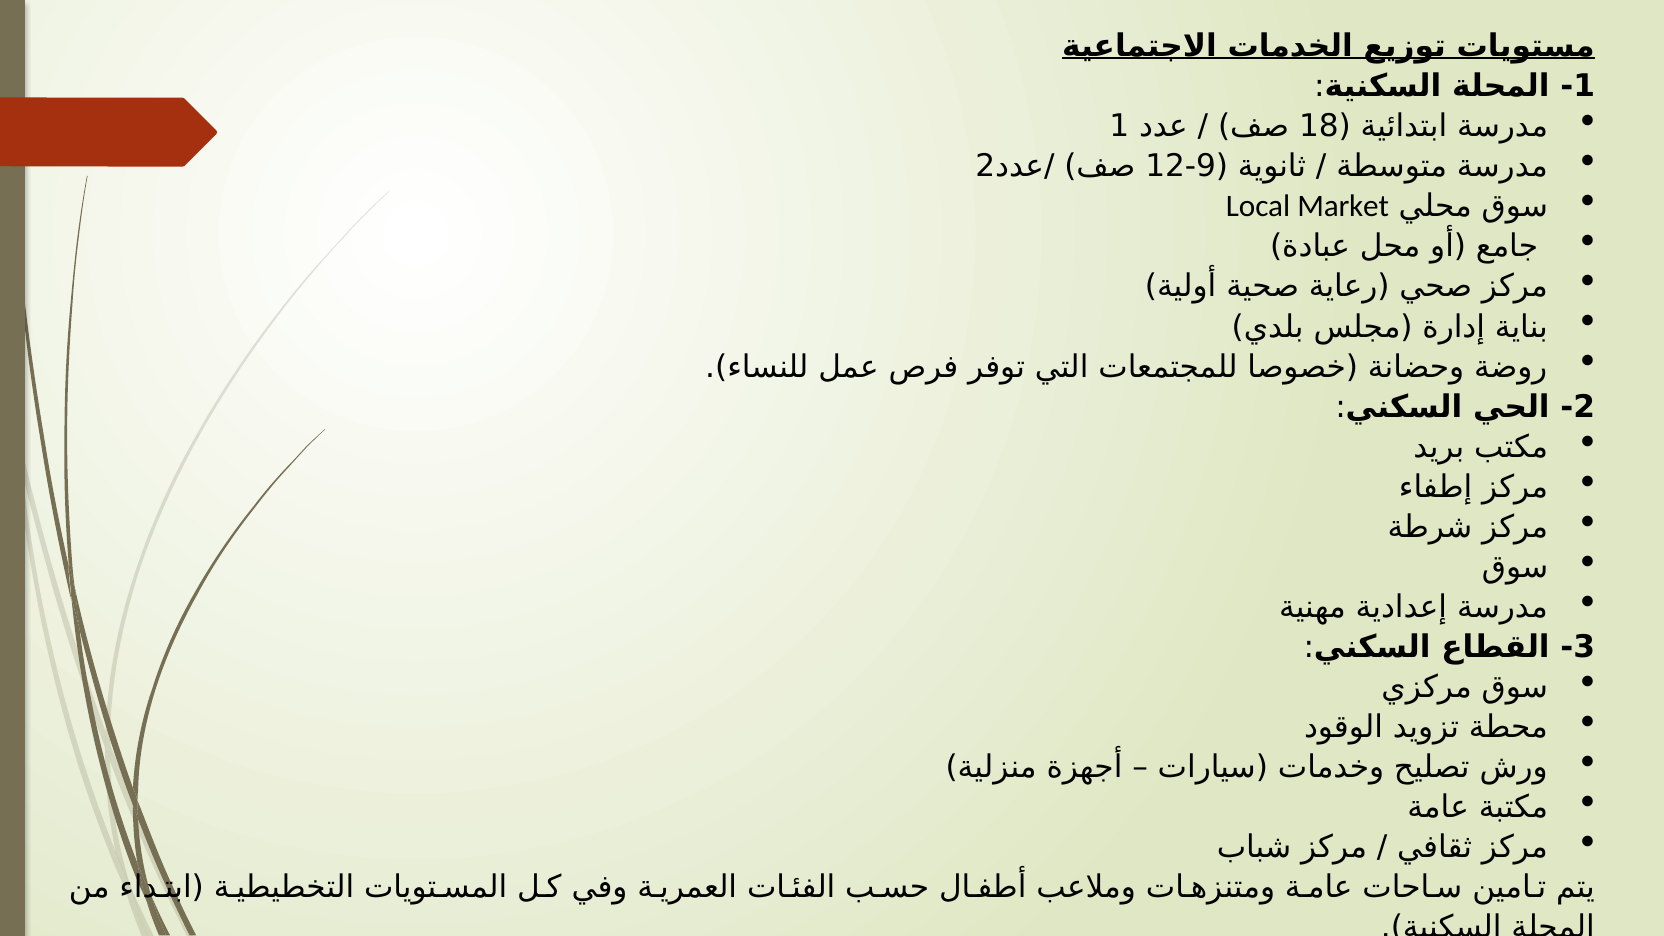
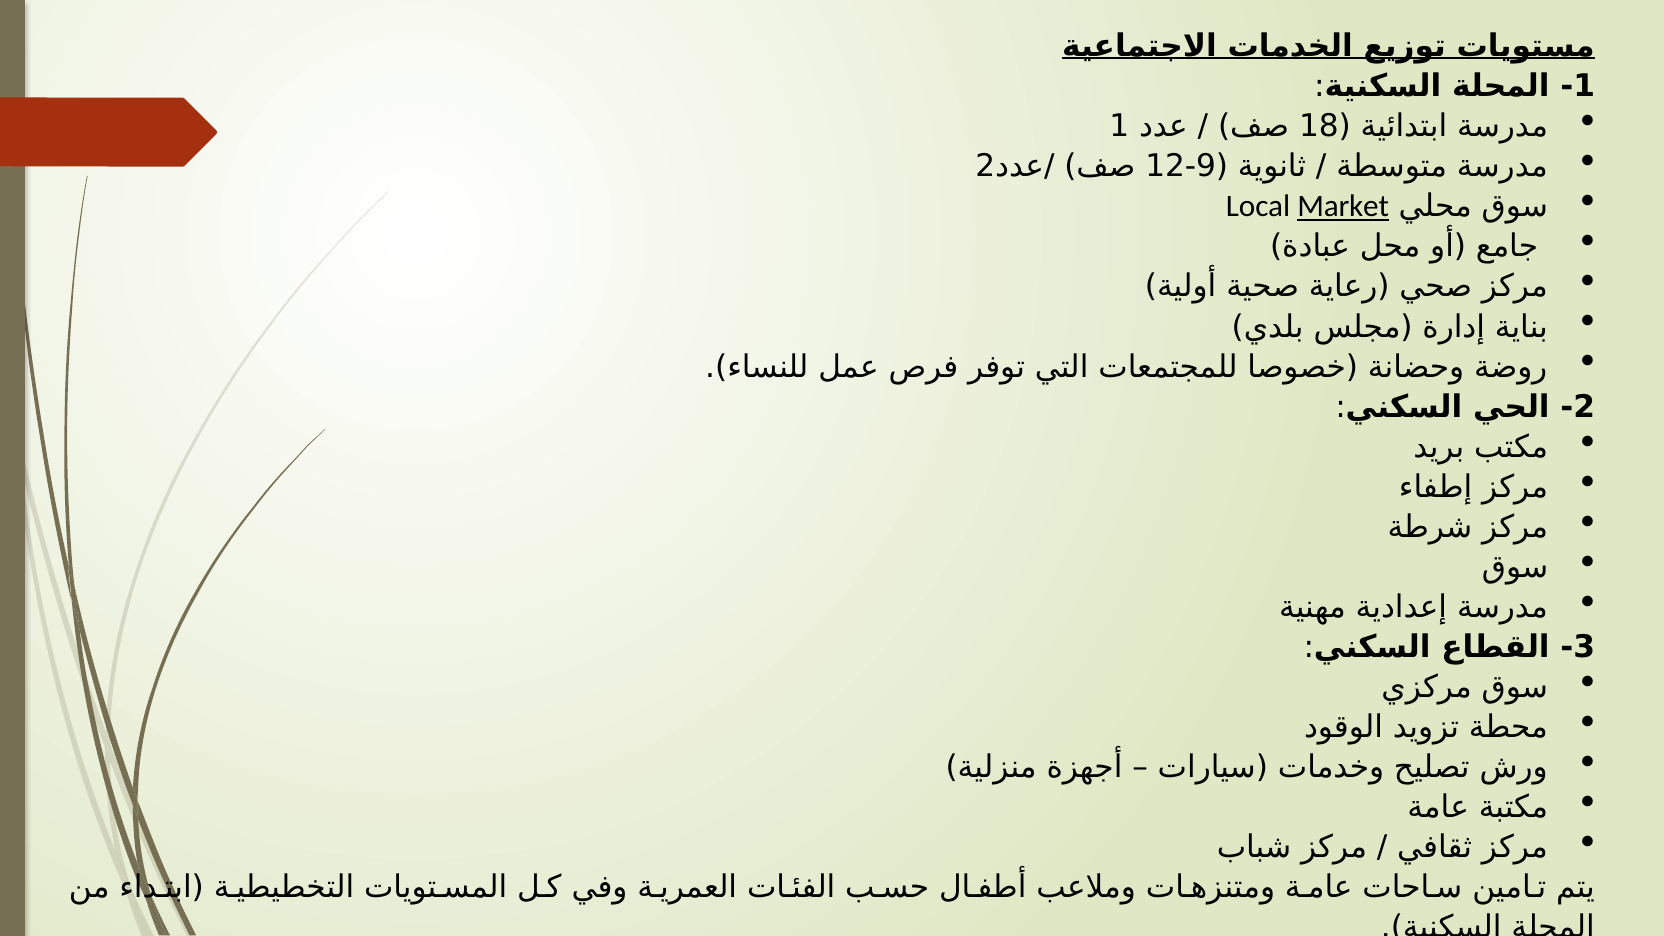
Market underline: none -> present (1343, 207)
